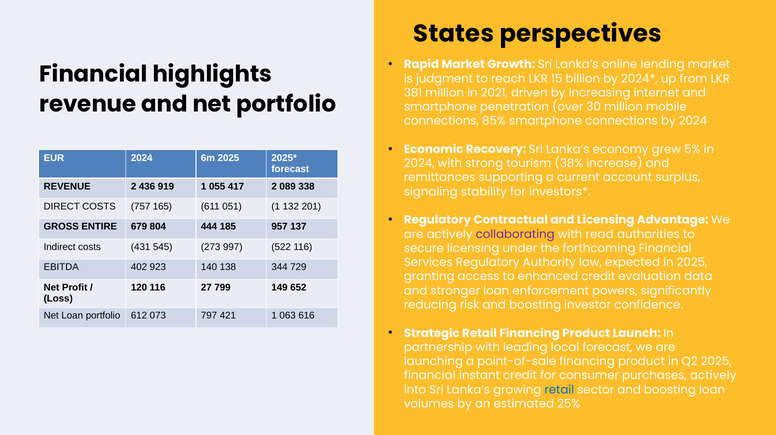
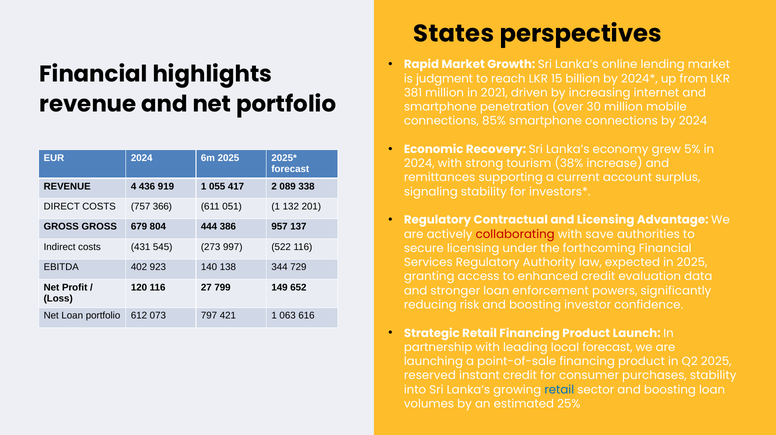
REVENUE 2: 2 -> 4 (134, 186)
165: 165 -> 366 (162, 207)
GROSS ENTIRE: ENTIRE -> GROSS (99, 227)
185: 185 -> 386 (228, 227)
collaborating colour: purple -> red (515, 234)
read: read -> save (600, 234)
financial: financial -> reserved (430, 376)
purchases actively: actively -> stability (713, 376)
